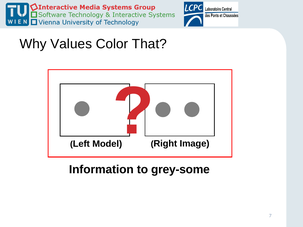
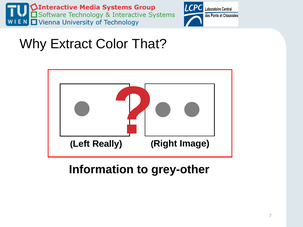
Values: Values -> Extract (71, 44)
Model: Model -> Really (107, 144)
grey-some: grey-some -> grey-other (180, 170)
